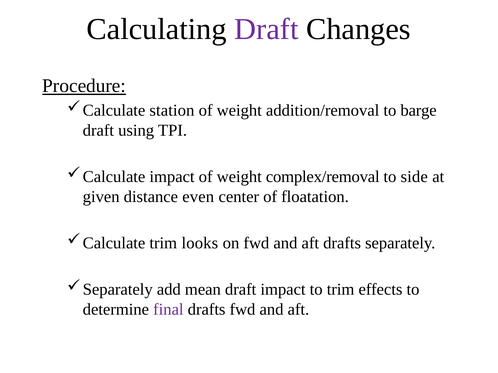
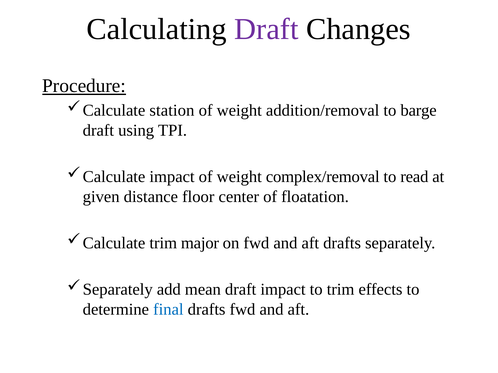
side: side -> read (414, 177)
even: even -> floor (198, 197)
looks: looks -> major (200, 243)
final colour: purple -> blue (168, 310)
